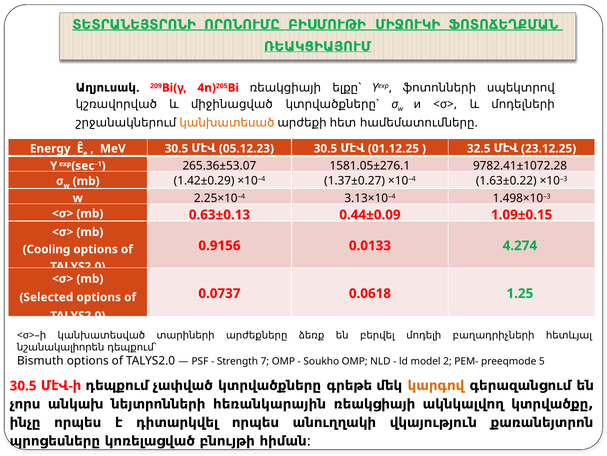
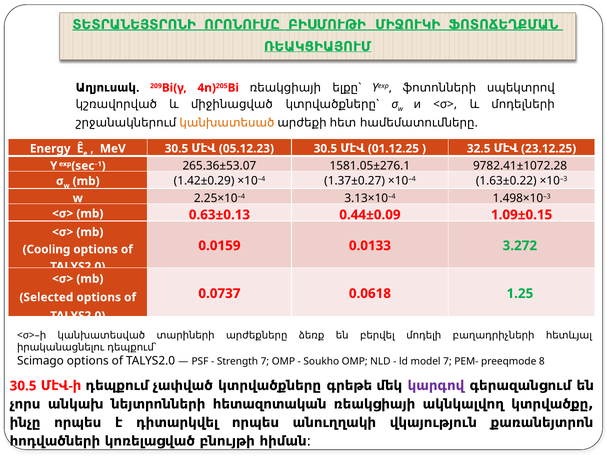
0.9156: 0.9156 -> 0.0159 (219, 245)
4.274: 4.274 -> 3.272 (520, 245)
նշանակալիորեն: նշանակալիորեն -> իրականացնելու (61, 347)
Bismuth: Bismuth -> Scimago (40, 360)
model 2: 2 -> 7 (447, 361)
5: 5 -> 8 (542, 361)
կարգով colour: orange -> purple (436, 385)
հեռանկարային: հեռանկարային -> հետազոտական (270, 404)
պրոցեսները: պրոցեսները -> հոդվածների (55, 441)
